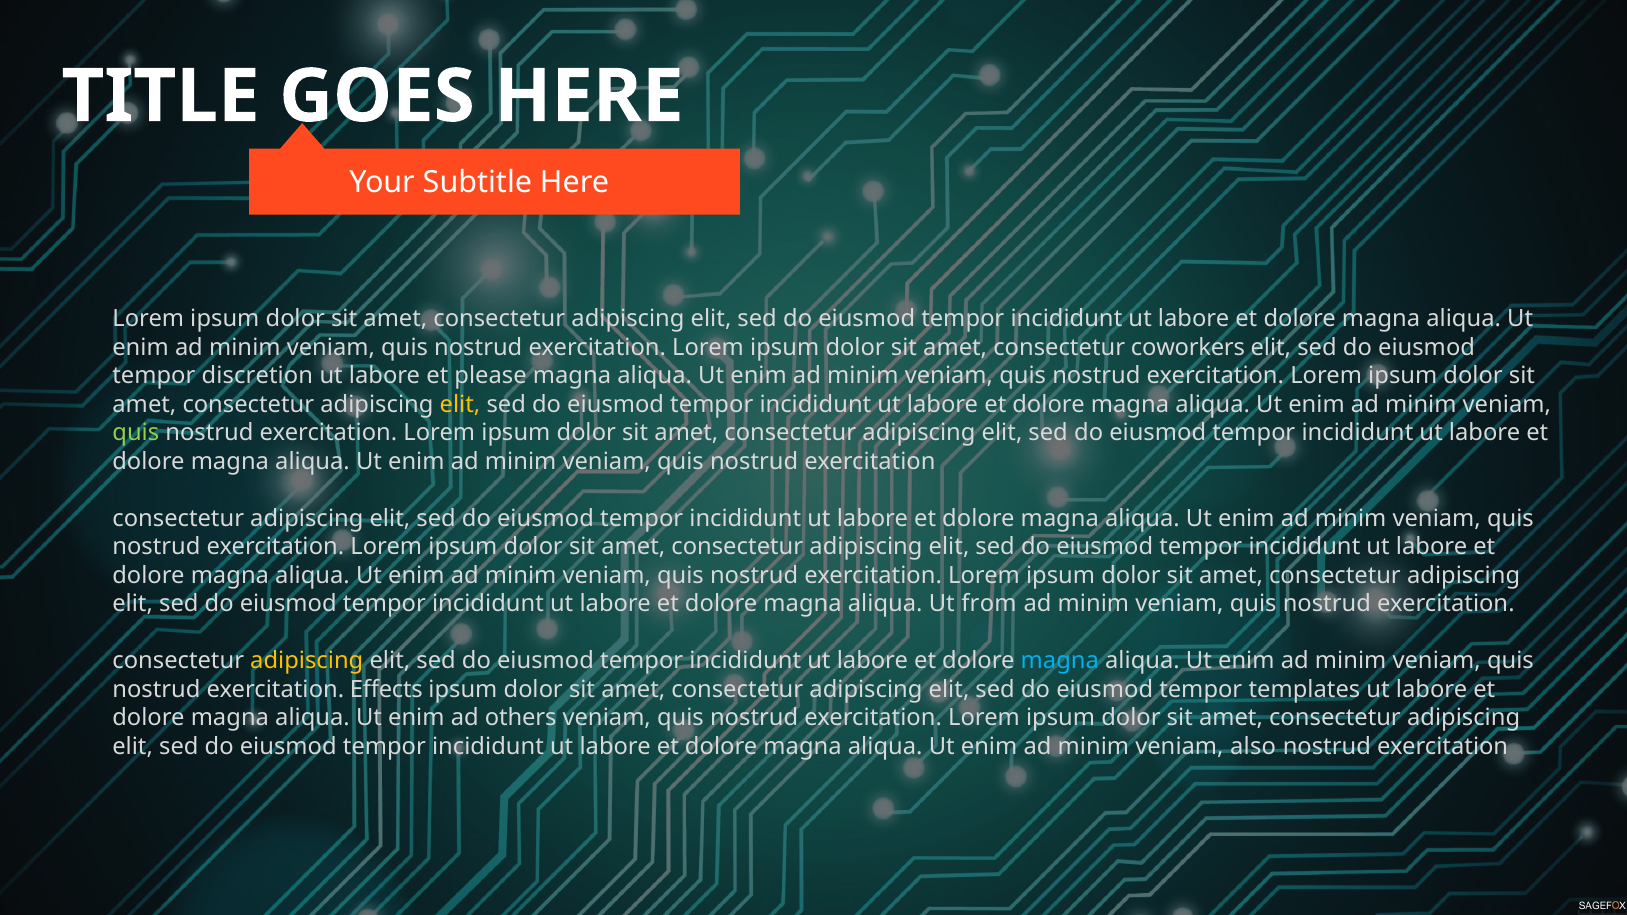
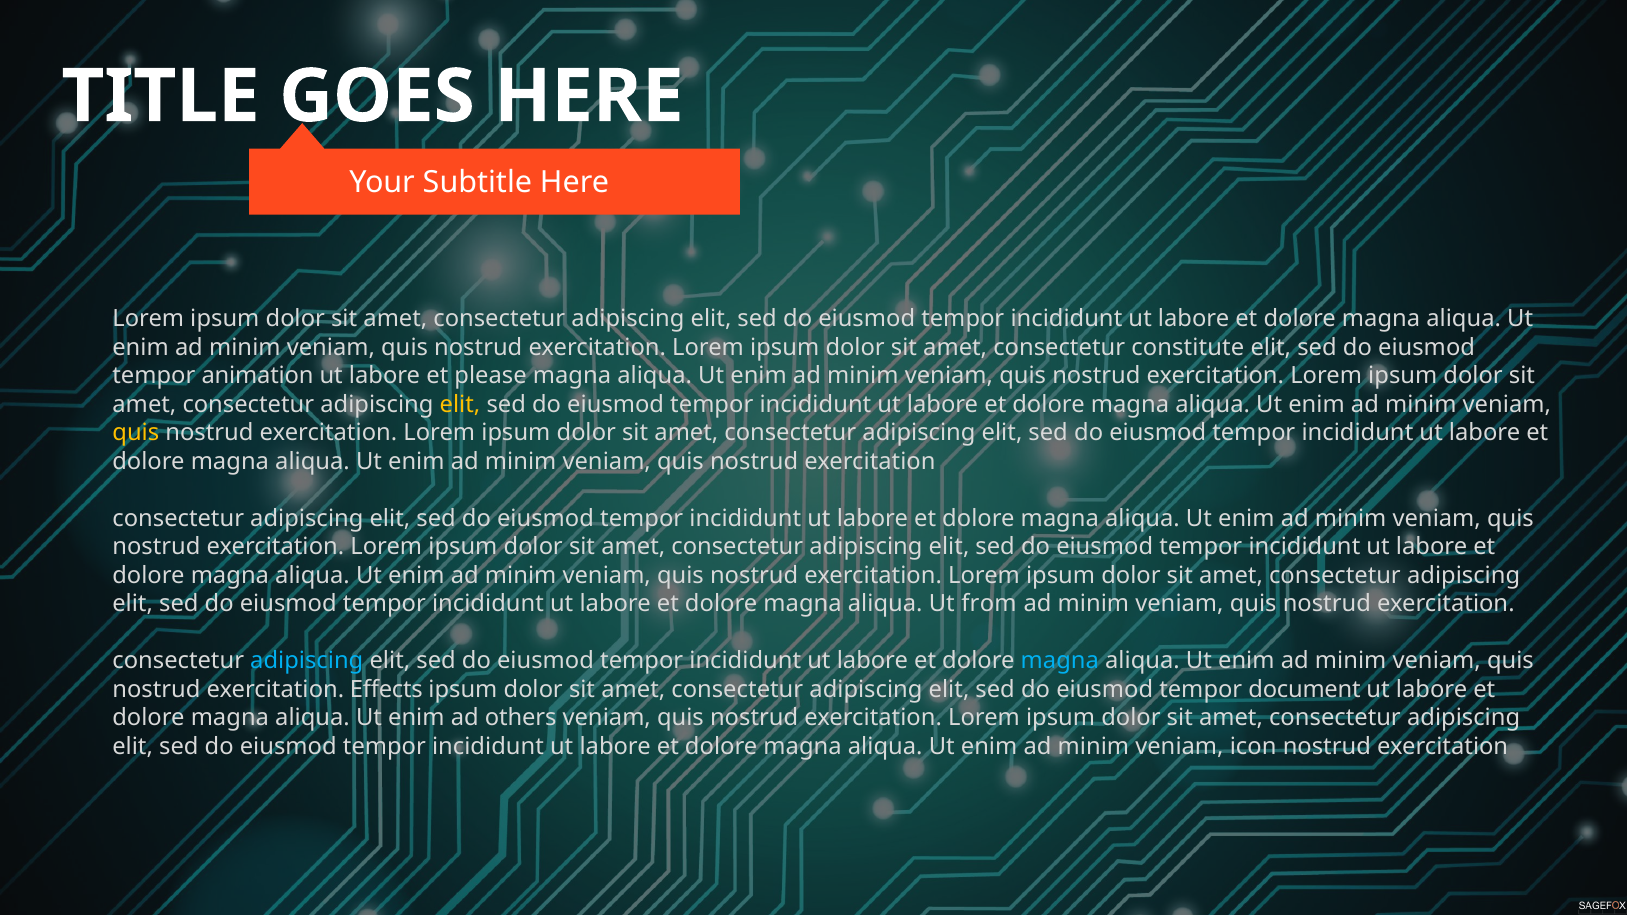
coworkers: coworkers -> constitute (1188, 348)
discretion: discretion -> animation (258, 376)
quis colour: light green -> yellow (136, 433)
adipiscing colour: yellow -> light blue (307, 661)
templates: templates -> document (1305, 689)
also: also -> icon (1253, 746)
